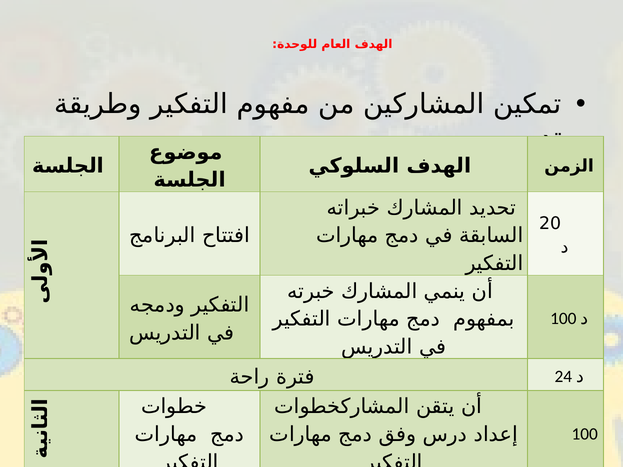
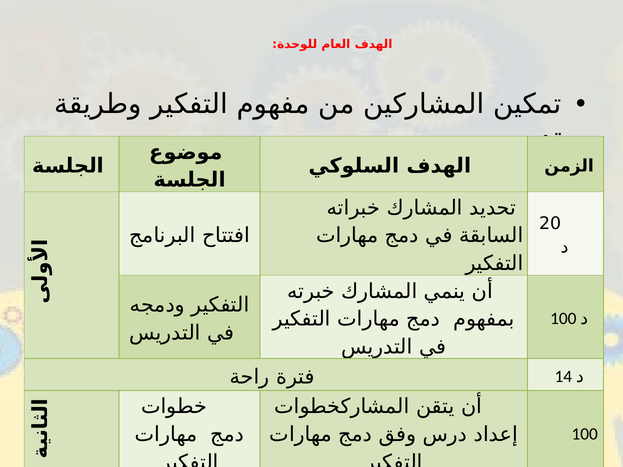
24: 24 -> 14 (563, 376)
